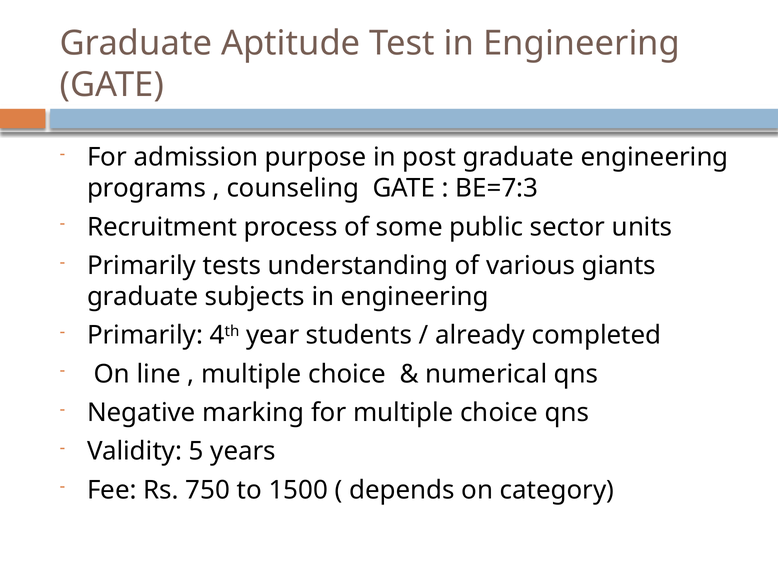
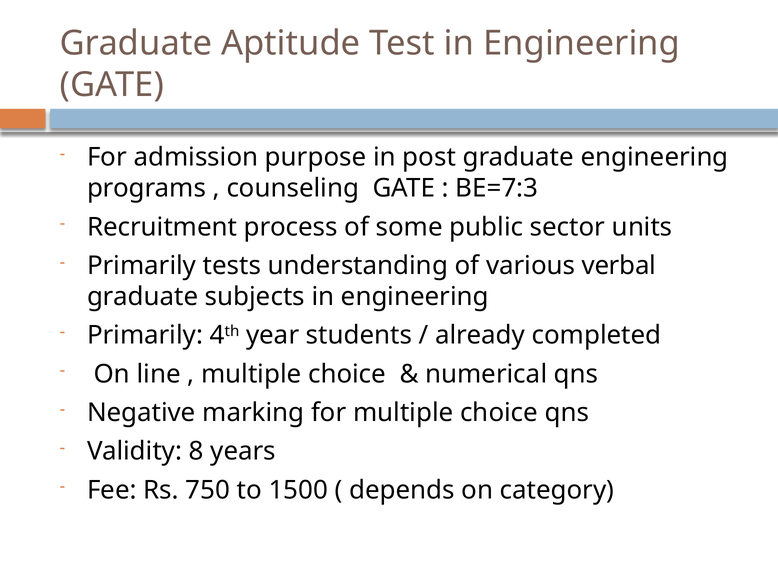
giants: giants -> verbal (619, 266)
5: 5 -> 8 (196, 452)
